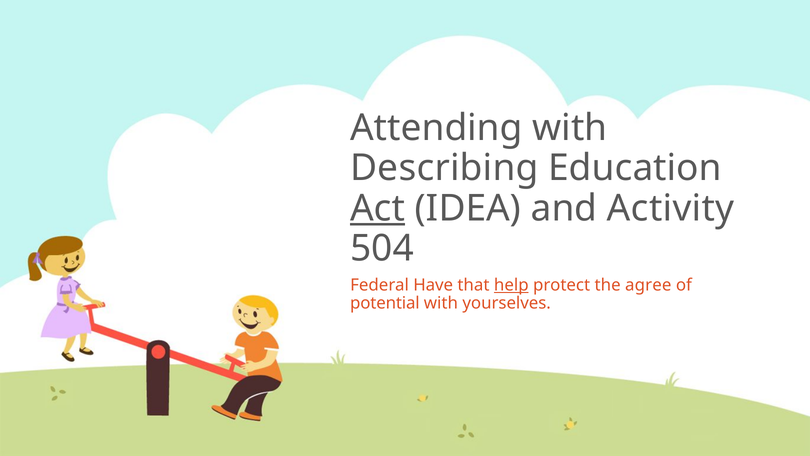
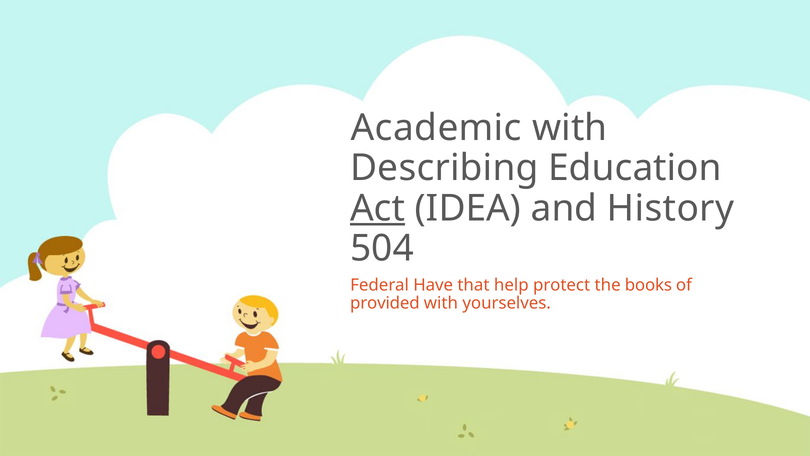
Attending: Attending -> Academic (436, 128)
Activity: Activity -> History (671, 208)
help underline: present -> none (511, 285)
agree: agree -> books (648, 285)
potential: potential -> provided (385, 303)
